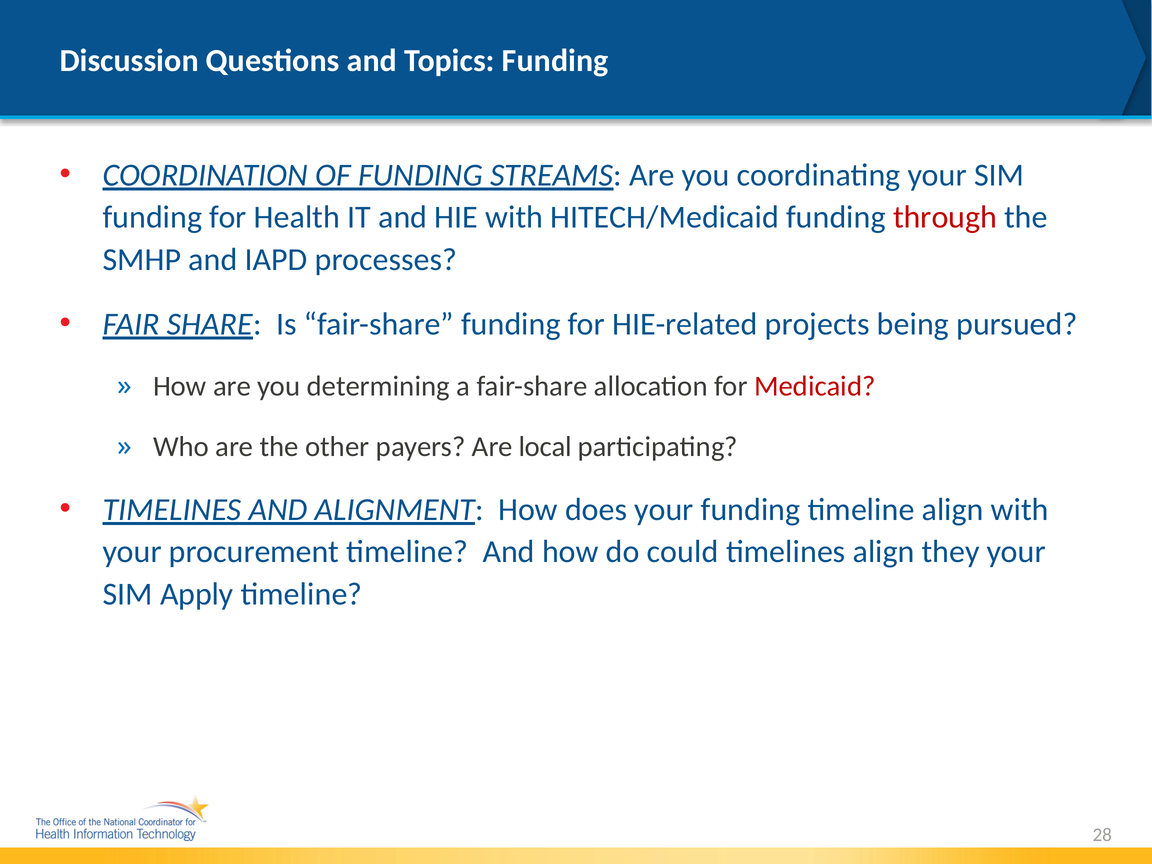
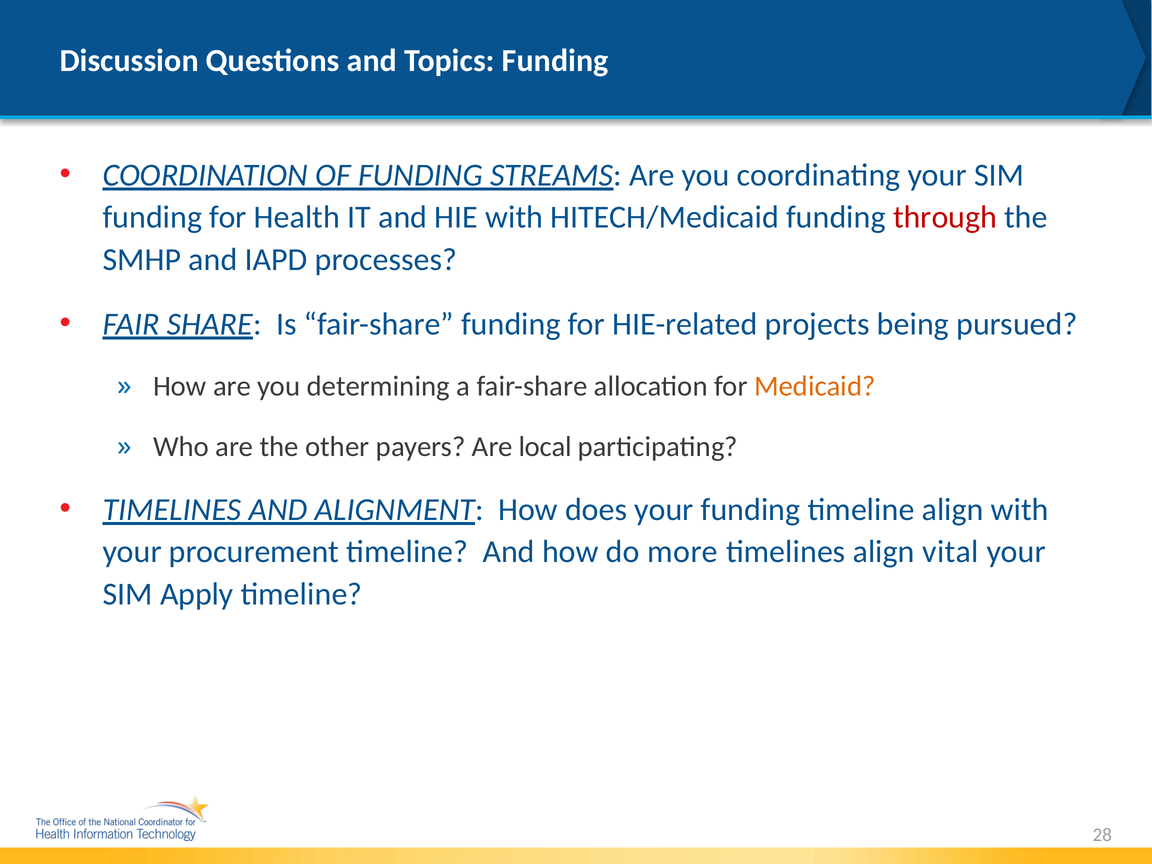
Medicaid colour: red -> orange (815, 386)
could: could -> more (683, 552)
they: they -> vital (951, 552)
